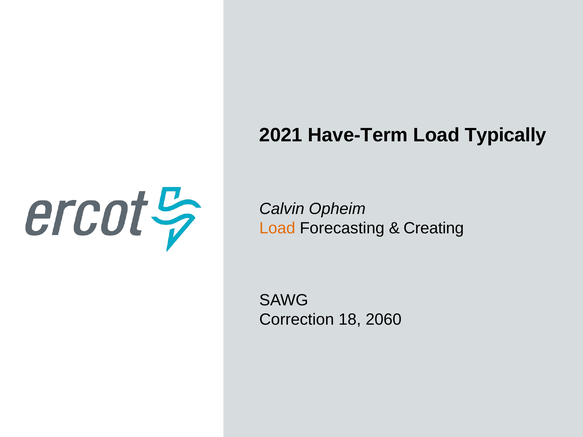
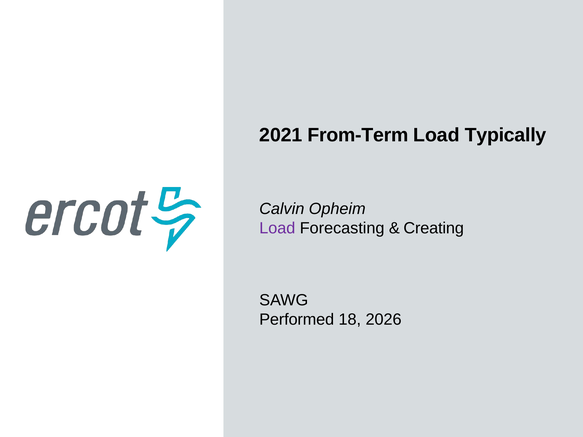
Have-Term: Have-Term -> From-Term (358, 135)
Load colour: orange -> purple (277, 228)
Correction: Correction -> Performed (297, 320)
2060: 2060 -> 2026 (384, 320)
